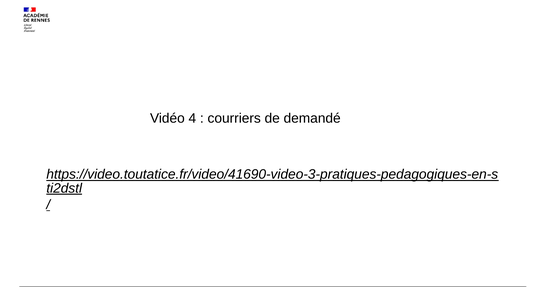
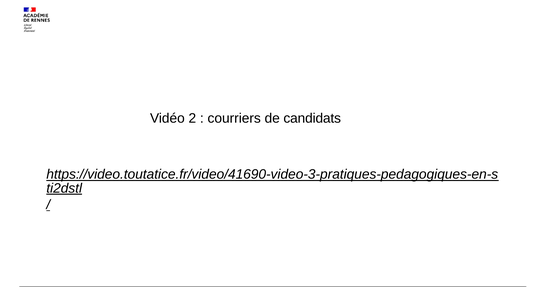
4: 4 -> 2 (192, 119)
demandé: demandé -> candidats (312, 119)
